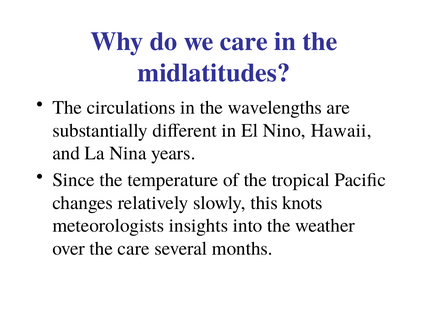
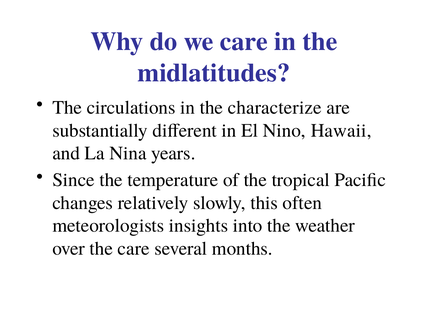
wavelengths: wavelengths -> characterize (275, 108)
knots: knots -> often (302, 203)
